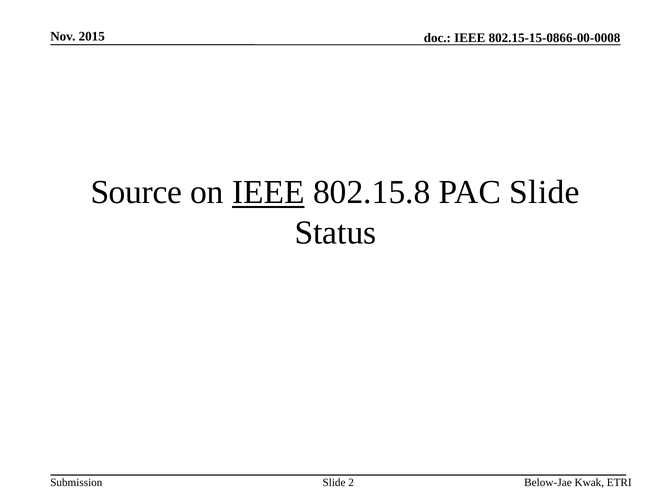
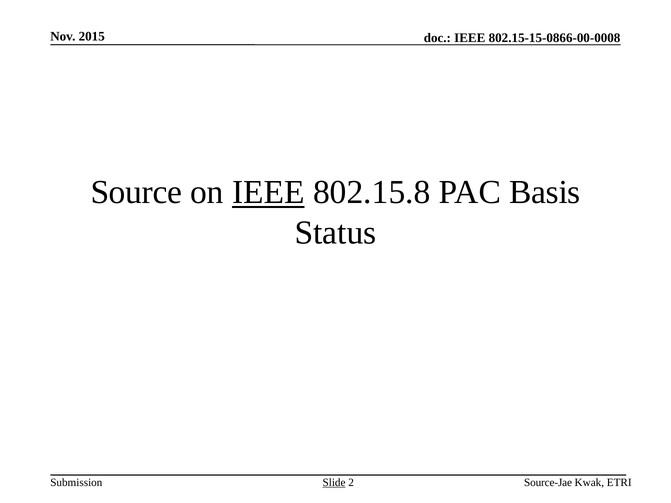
PAC Slide: Slide -> Basis (545, 192)
Below-Jae: Below-Jae -> Source-Jae (548, 483)
Slide underline: none -> present (334, 483)
